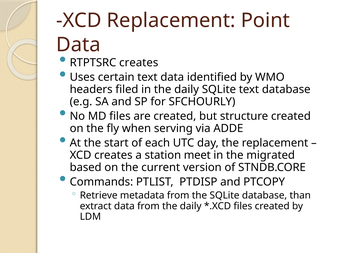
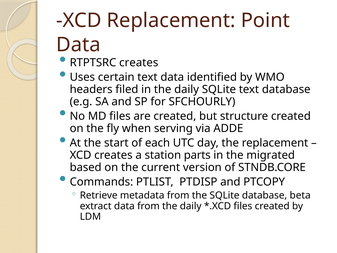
meet: meet -> parts (197, 155)
than: than -> beta (300, 195)
